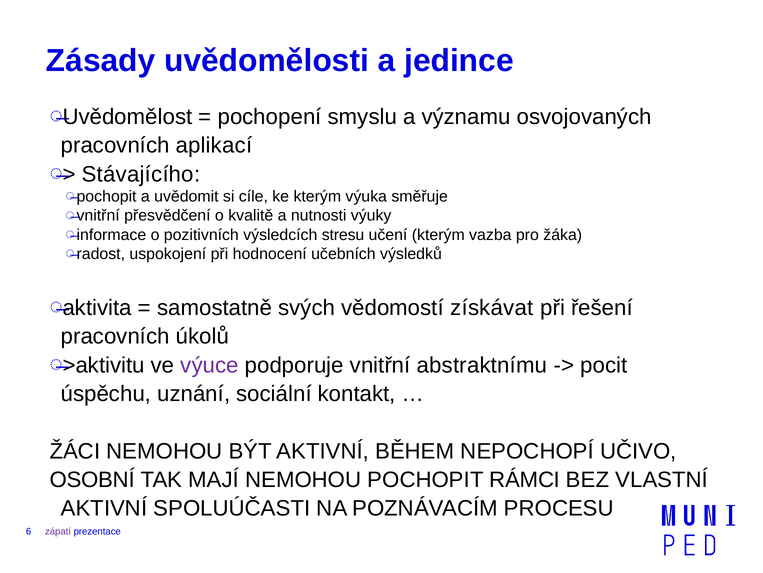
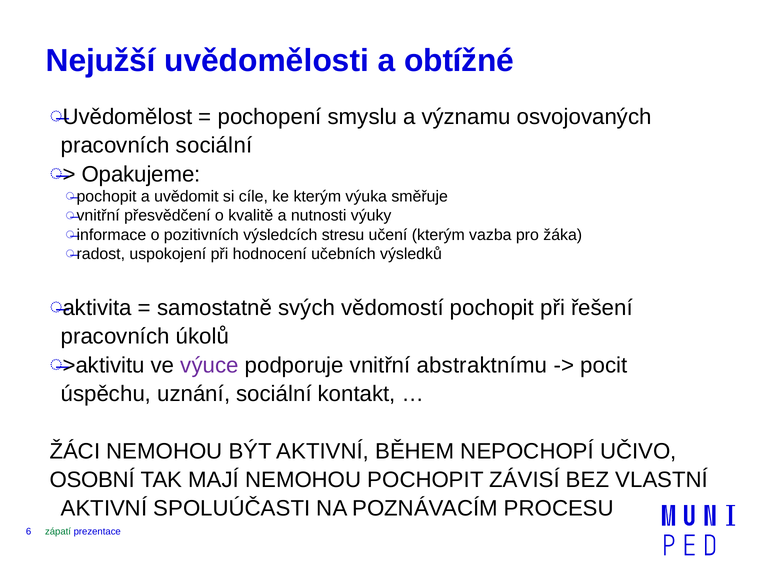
Zásady: Zásady -> Nejužší (101, 61)
jedince: jedince -> obtížné (459, 61)
pracovních aplikací: aplikací -> sociální (214, 145)
Stávajícího: Stávajícího -> Opakujeme (141, 174)
vědomostí získávat: získávat -> pochopit (492, 307)
RÁMCI: RÁMCI -> ZÁVISÍ (525, 479)
zápatí colour: purple -> green (58, 531)
